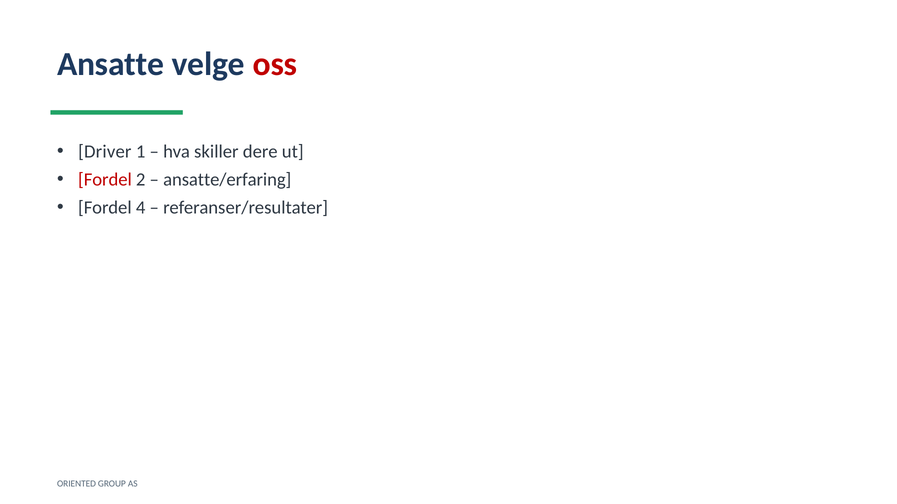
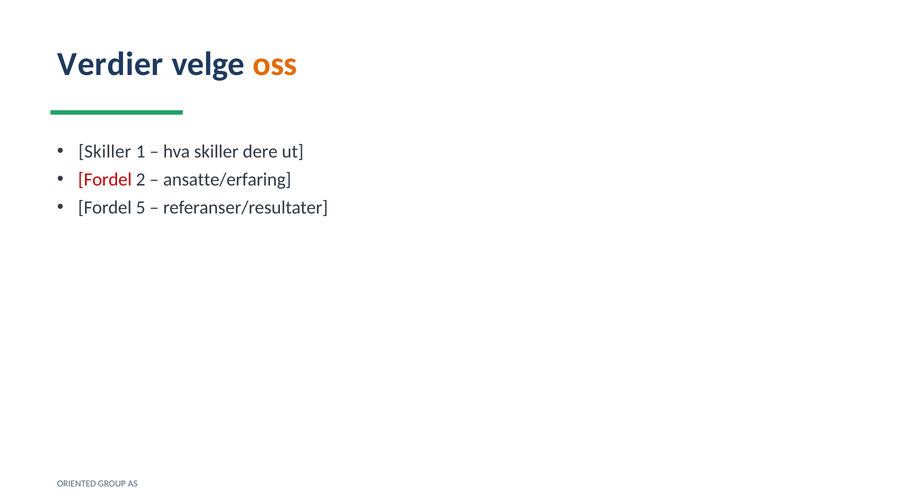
Ansatte: Ansatte -> Verdier (110, 64)
oss colour: red -> orange (275, 64)
Driver: Driver -> Skiller (105, 152)
4: 4 -> 5 (141, 208)
